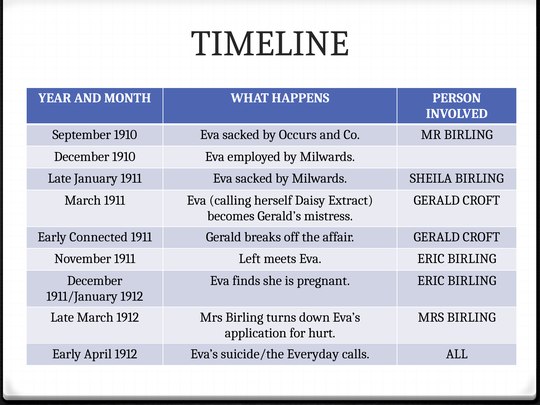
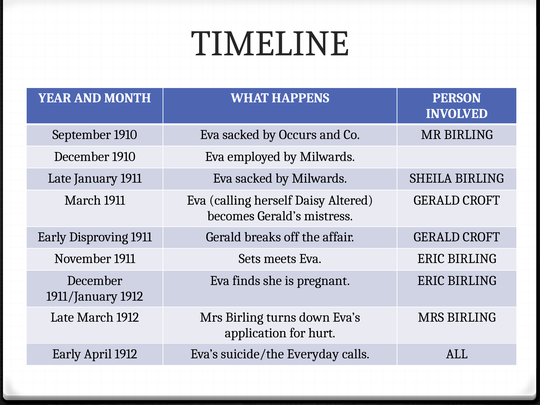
Extract: Extract -> Altered (351, 200)
Connected: Connected -> Disproving (99, 237)
Left: Left -> Sets (250, 259)
